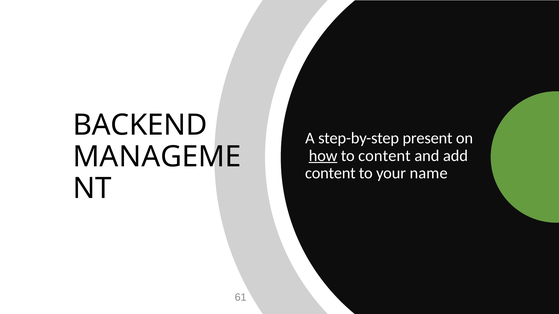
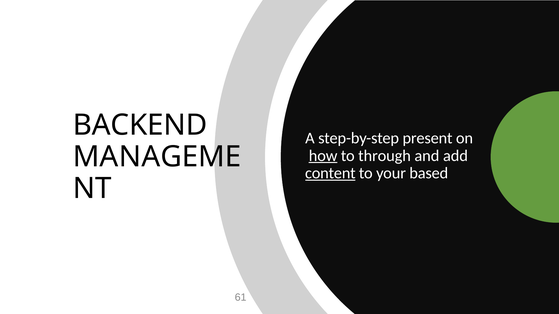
to content: content -> through (385, 156)
content underline: none -> present (330, 173)
name: name -> based (429, 173)
